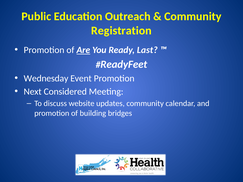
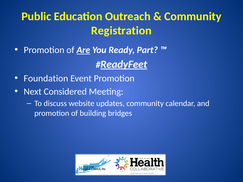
Last: Last -> Part (147, 50)
ReadyFeet underline: none -> present (124, 64)
Wednesday: Wednesday -> Foundation (46, 78)
